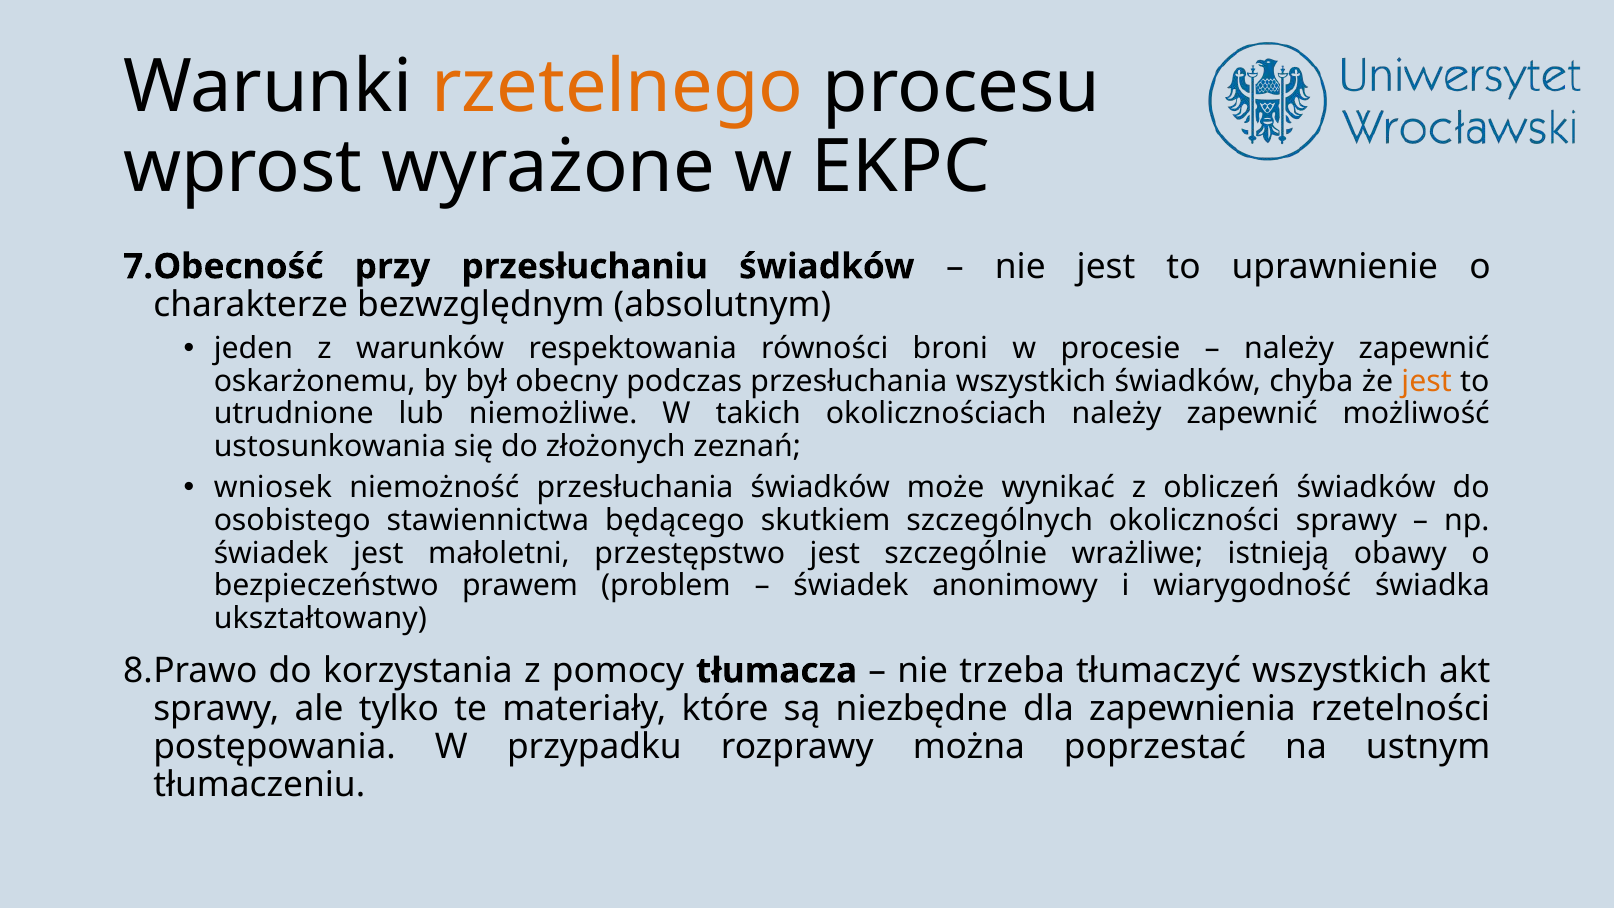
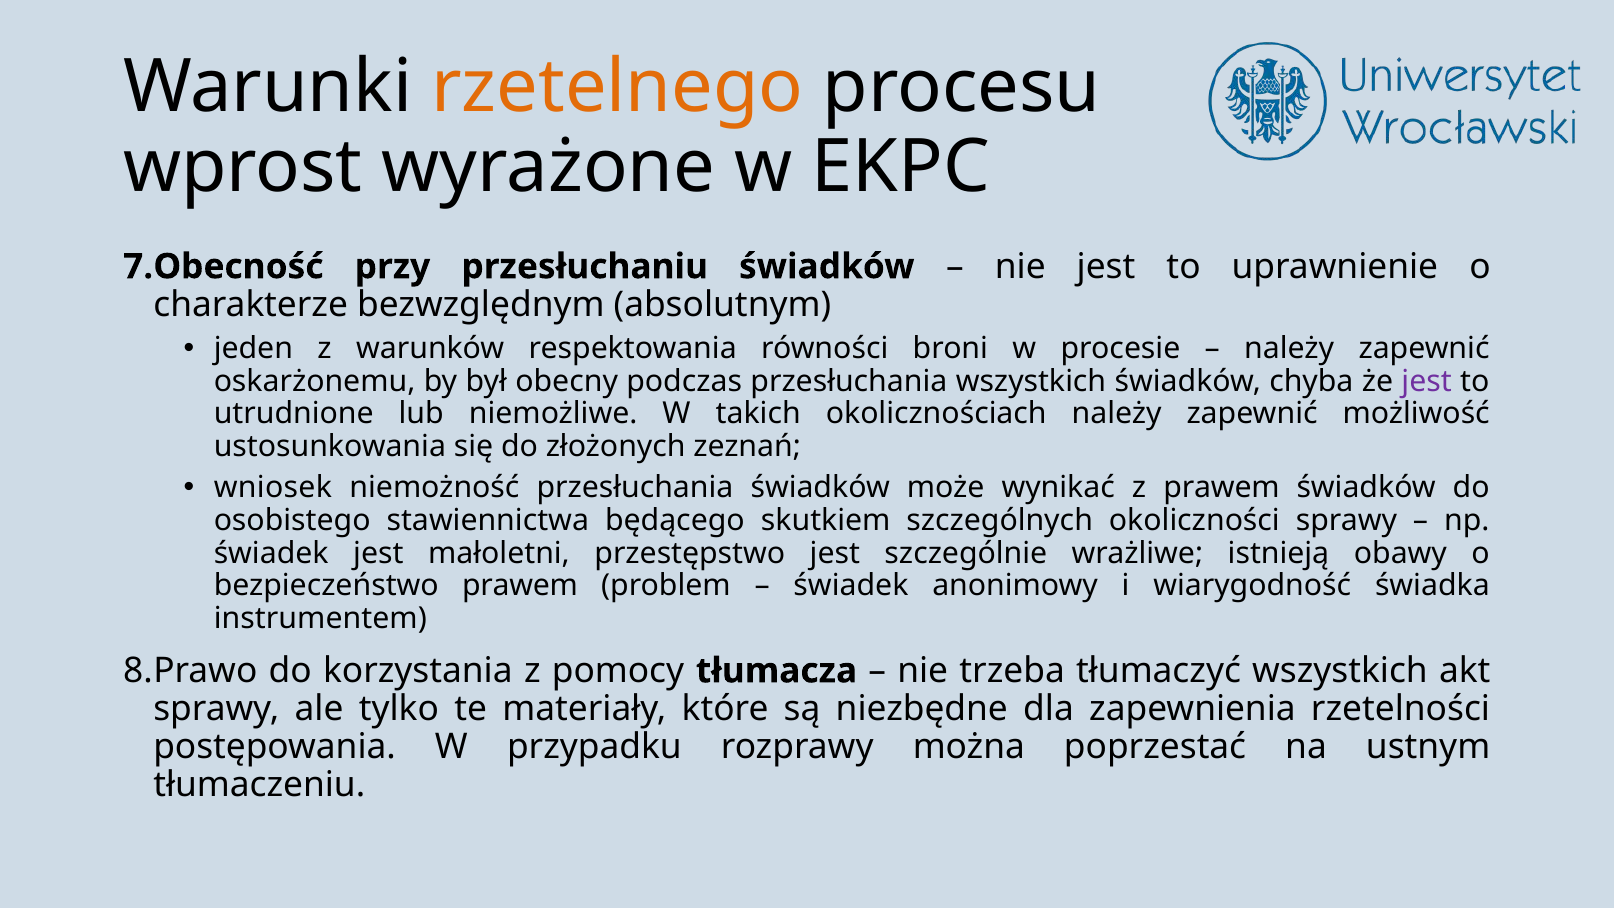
jest colour: orange -> purple (1427, 381)
z obliczeń: obliczeń -> prawem (1222, 488)
ukształtowany: ukształtowany -> instrumentem (320, 618)
